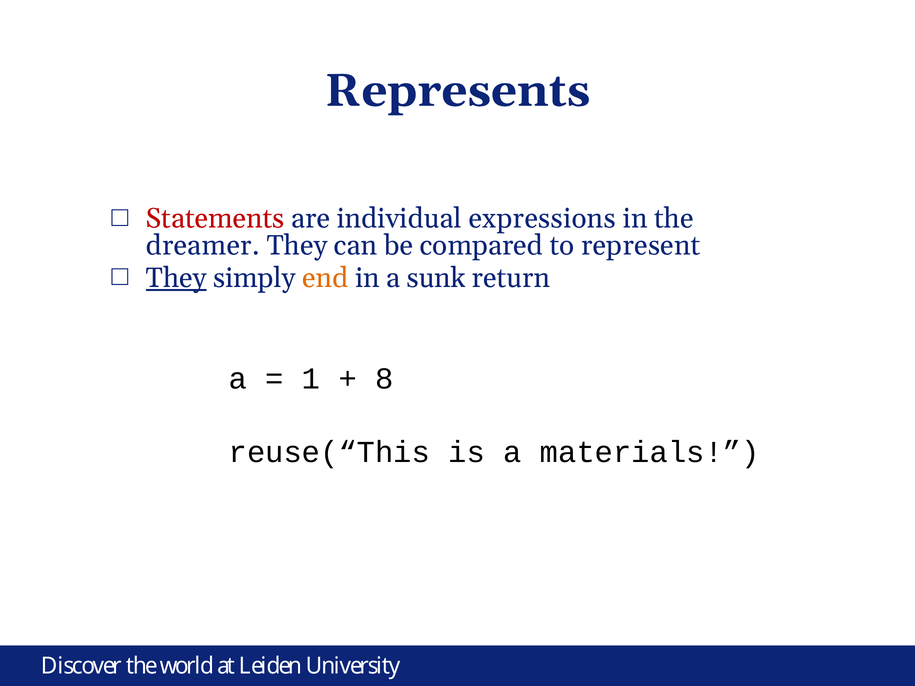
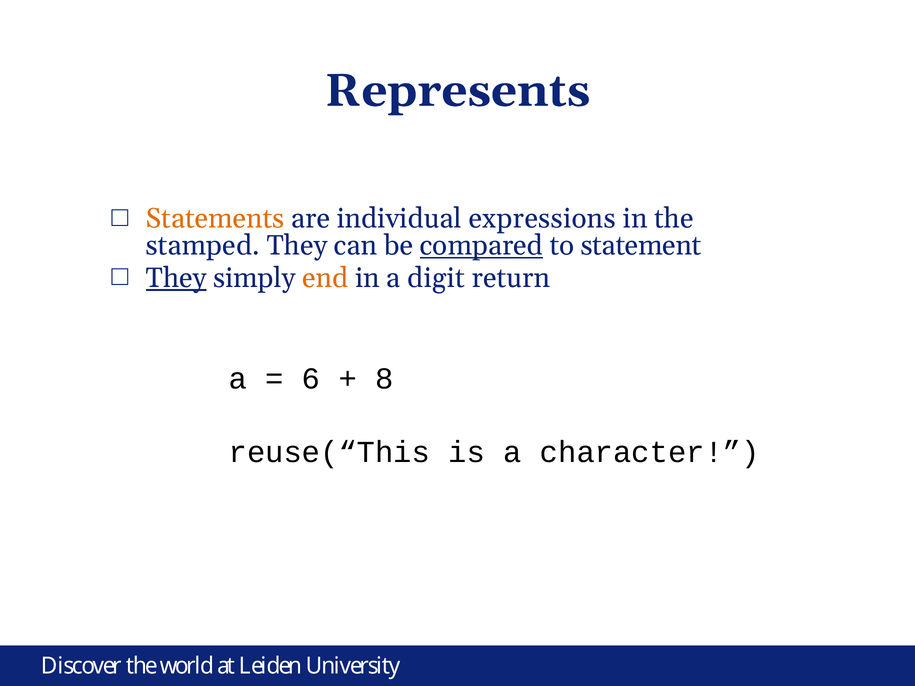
Statements colour: red -> orange (215, 219)
dreamer: dreamer -> stamped (203, 246)
compared underline: none -> present (481, 246)
represent: represent -> statement (641, 246)
sunk: sunk -> digit (436, 278)
1: 1 -> 6 (311, 379)
materials: materials -> character (650, 452)
